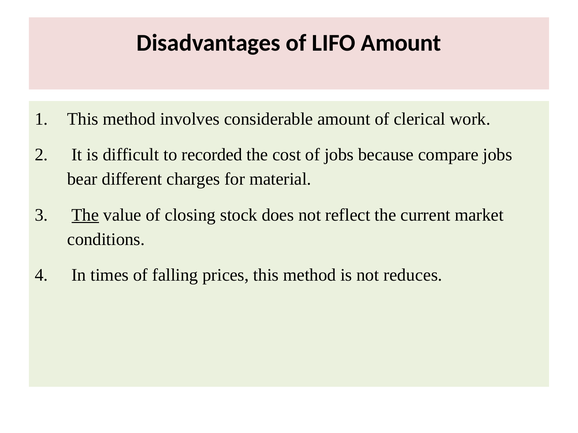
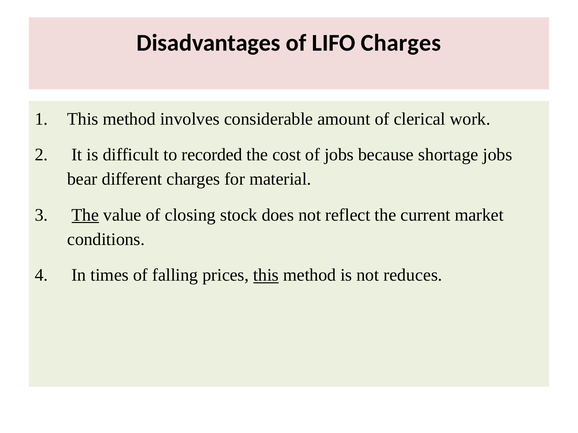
LIFO Amount: Amount -> Charges (401, 43)
compare: compare -> shortage (448, 155)
this underline: none -> present (266, 275)
